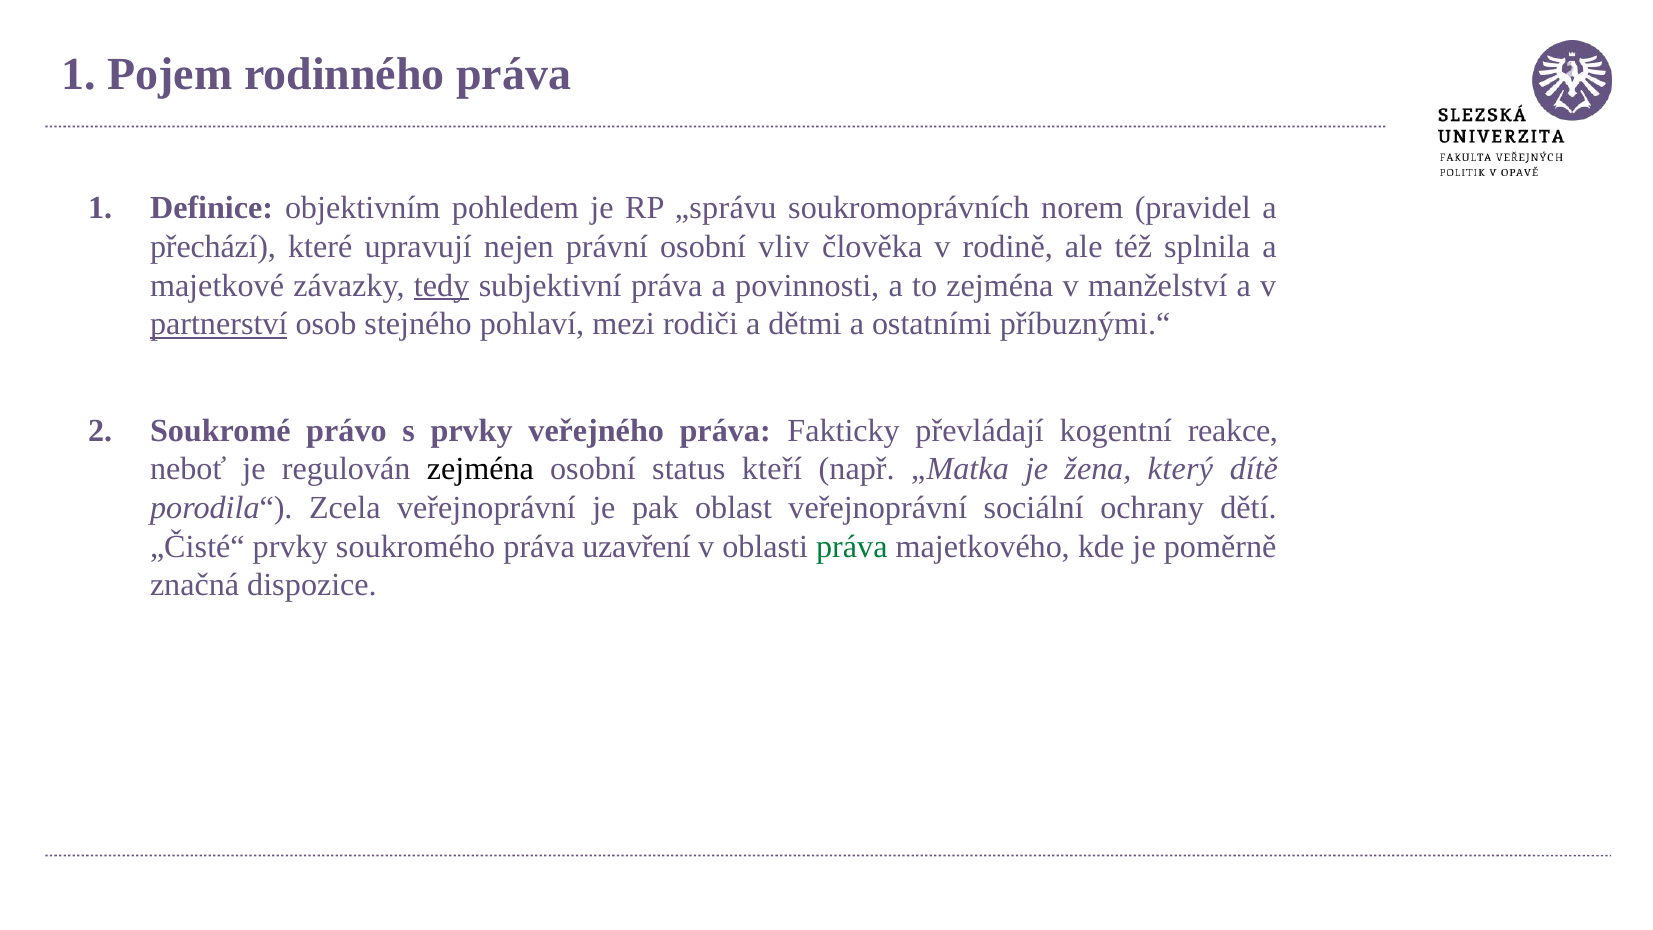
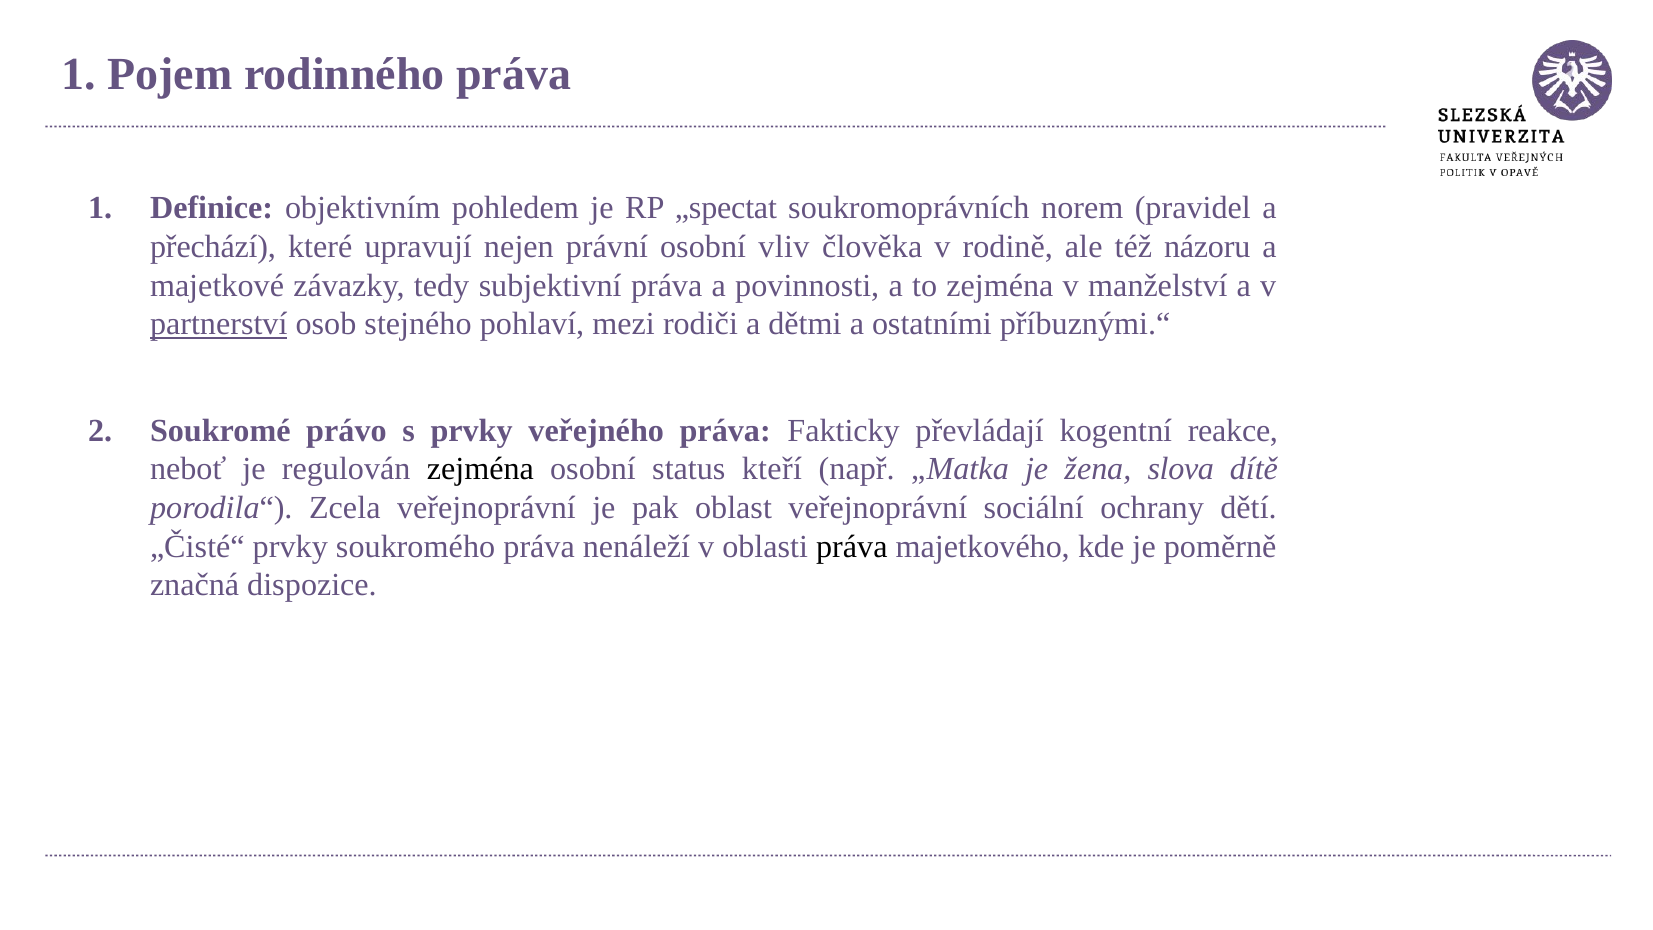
„správu: „správu -> „spectat (726, 208)
splnila: splnila -> názoru (1207, 247)
tedy underline: present -> none (442, 285)
který: který -> slova (1181, 469)
uzavření: uzavření -> nenáleží (636, 546)
práva colour: green -> black (852, 546)
